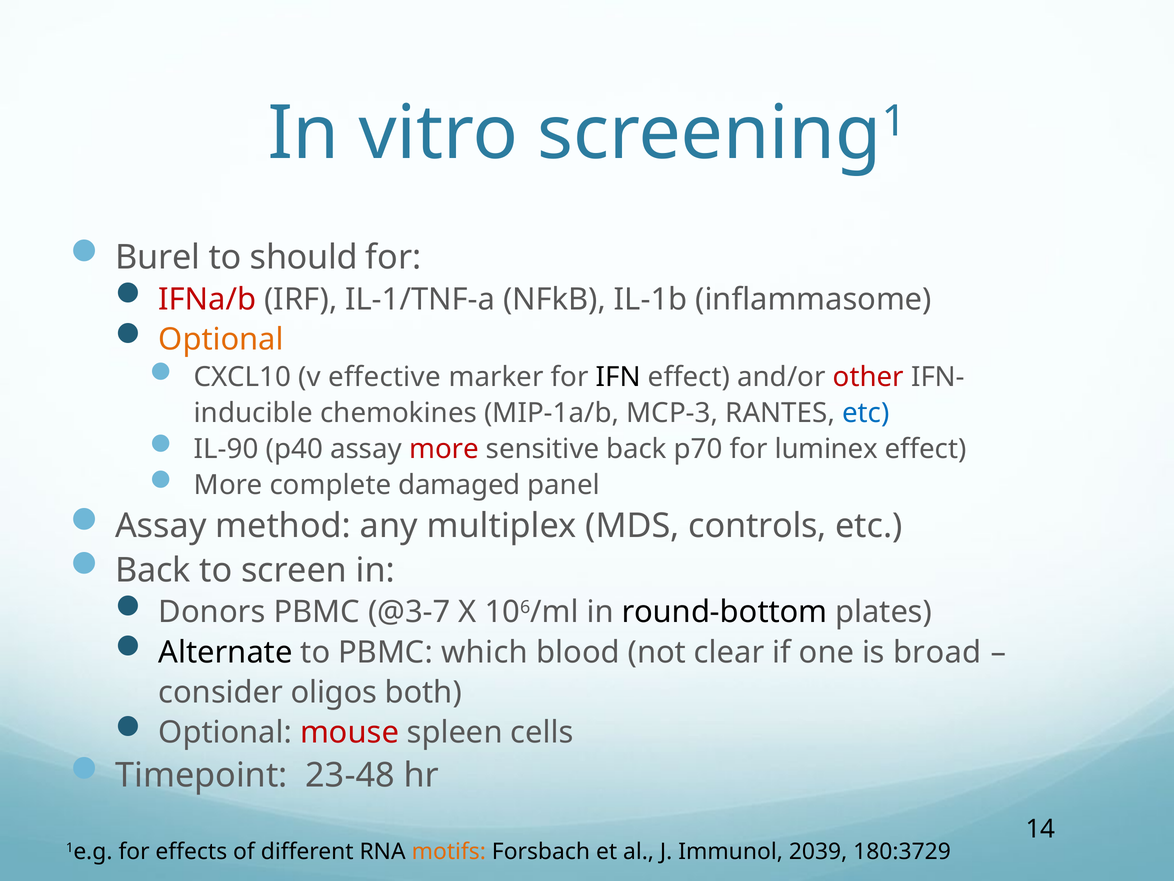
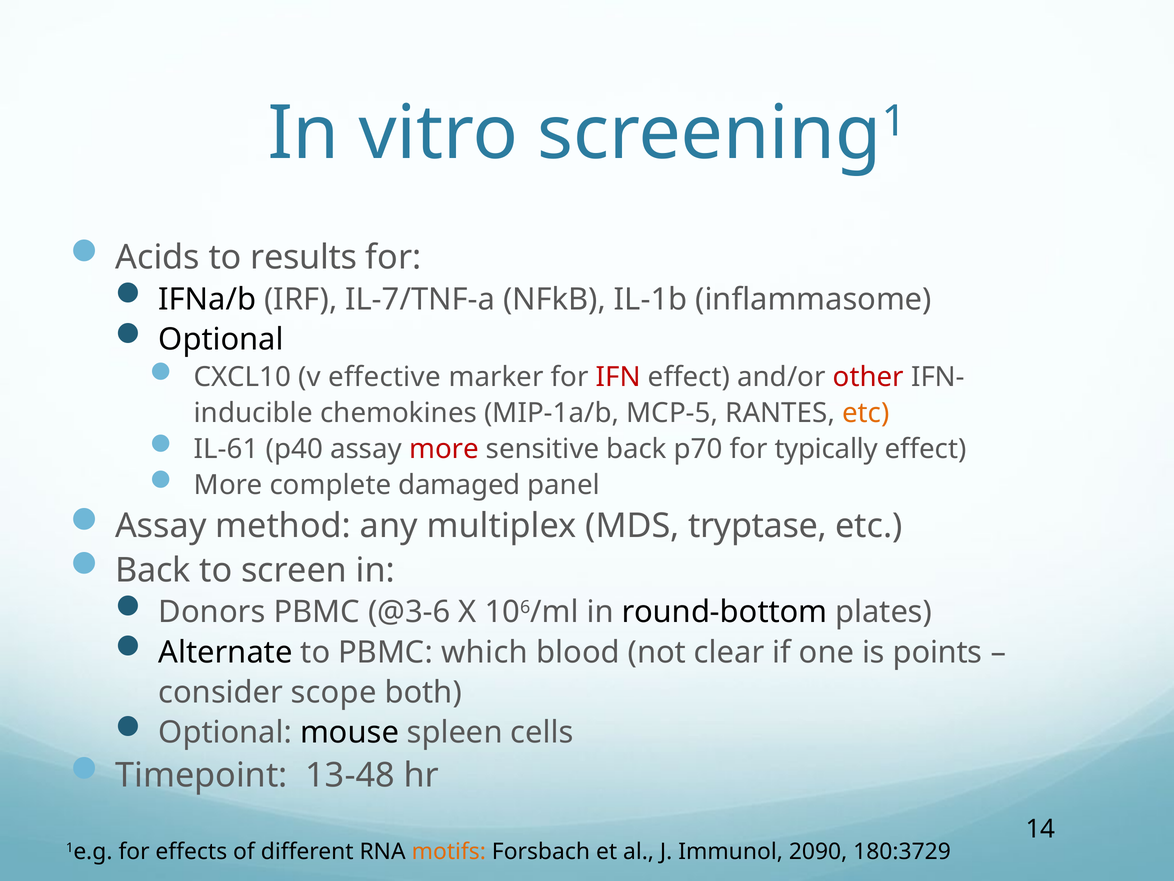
Burel: Burel -> Acids (158, 257)
should: should -> results (304, 257)
IFNa/b colour: red -> black (207, 299)
IL-1/TNF-a: IL-1/TNF-a -> IL-7/TNF-a (420, 299)
Optional colour: orange -> black (221, 339)
IFN colour: black -> red (618, 377)
MCP-3: MCP-3 -> MCP-5 (672, 413)
etc colour: blue -> orange (866, 413)
IL-90: IL-90 -> IL-61 (226, 449)
luminex: luminex -> typically (826, 449)
controls: controls -> tryptase (758, 526)
@3-7: @3-7 -> @3-6 (409, 612)
broad: broad -> points (938, 652)
oligos: oligos -> scope (334, 692)
mouse colour: red -> black (350, 732)
23-48: 23-48 -> 13-48 (350, 775)
2039: 2039 -> 2090 (818, 851)
